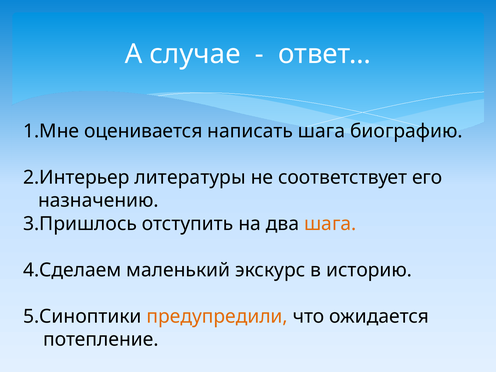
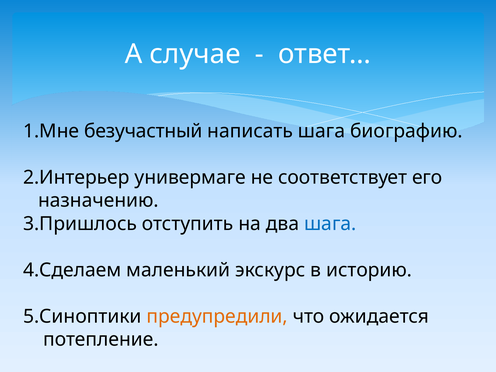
оценивается: оценивается -> безучастный (143, 131)
литературы: литературы -> универмаге (190, 177)
шага colour: orange -> blue (330, 224)
